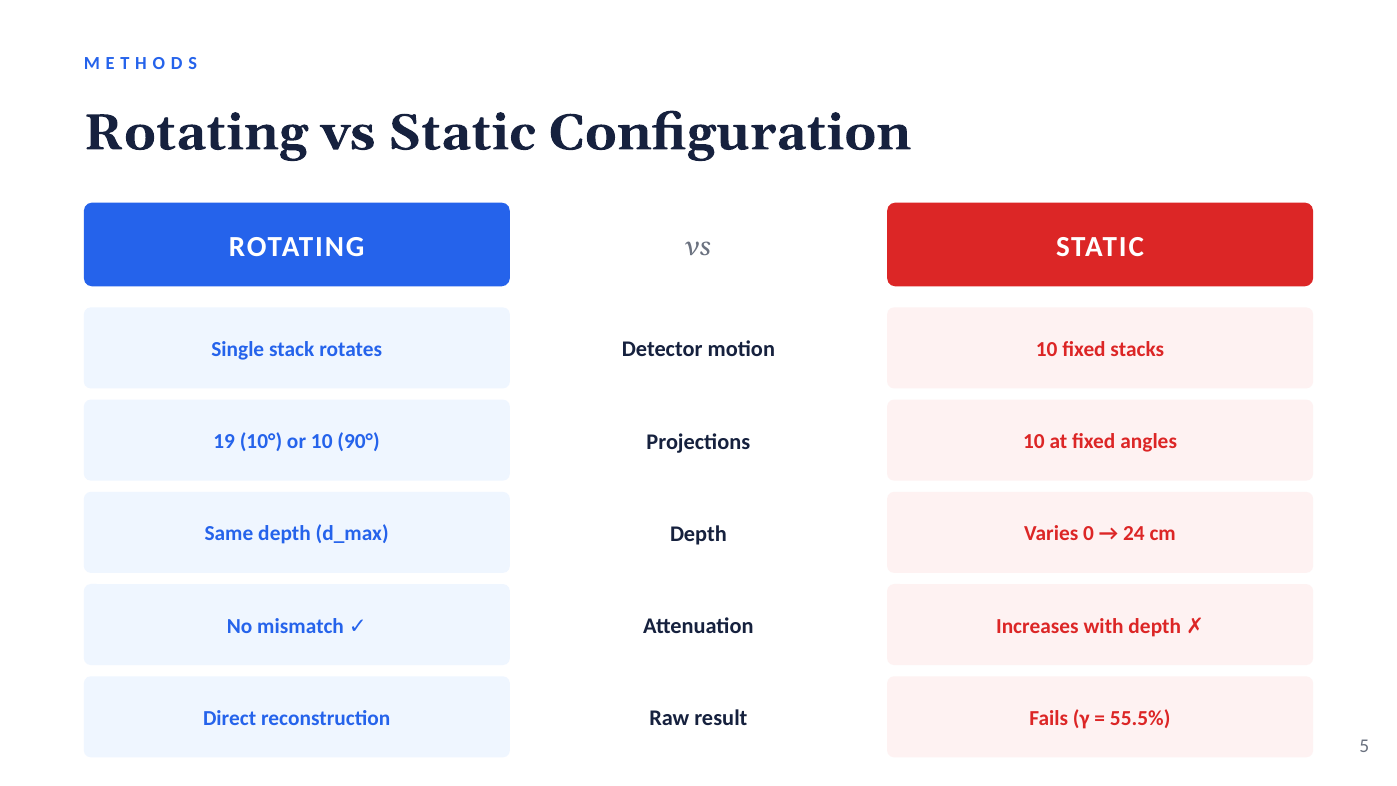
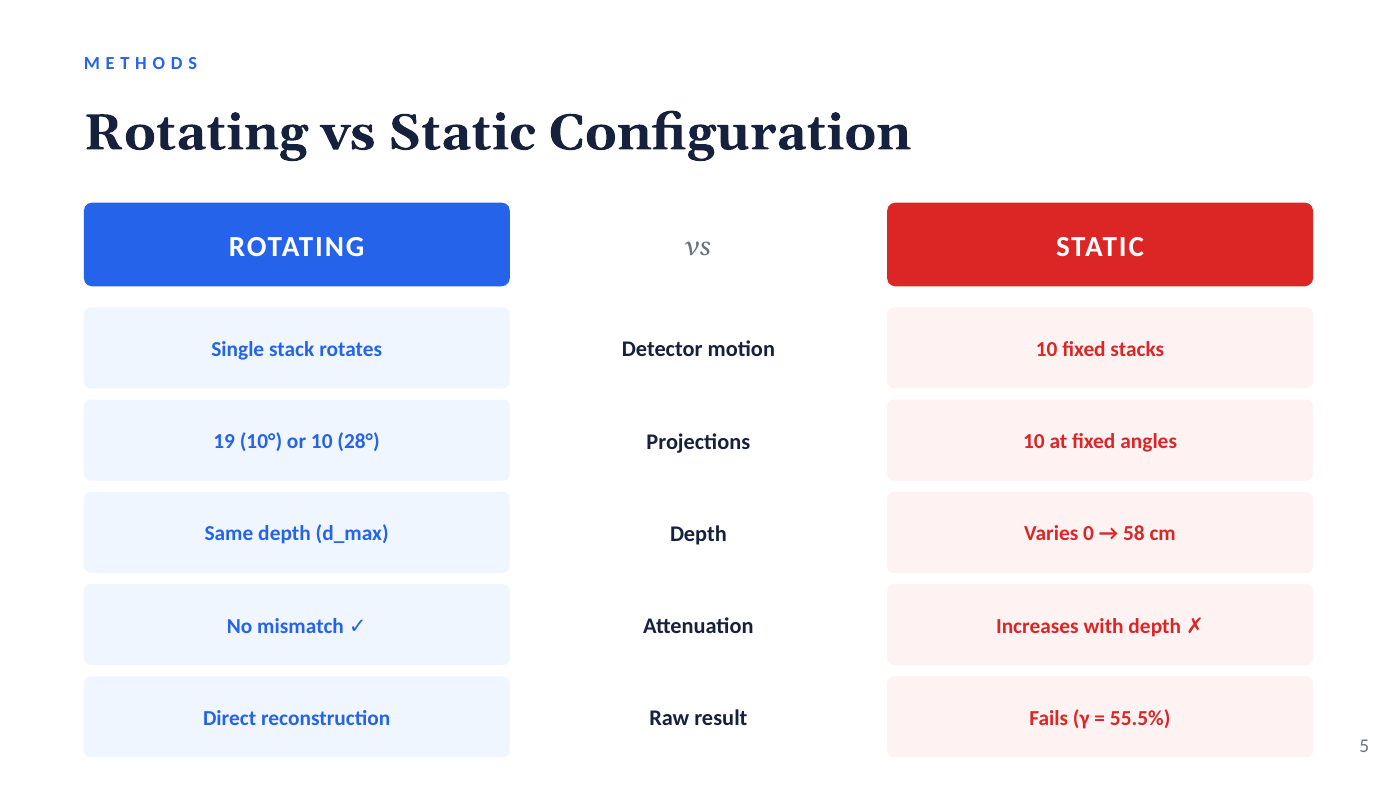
90°: 90° -> 28° (359, 441)
24: 24 -> 58 (1134, 534)
